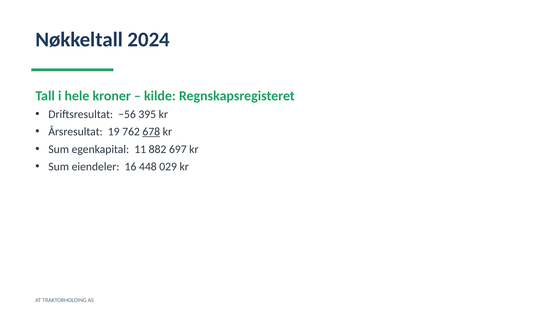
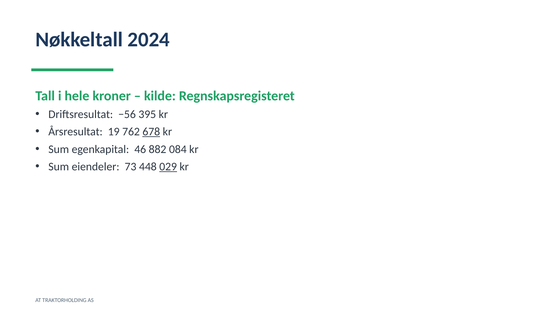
11: 11 -> 46 (140, 149)
697: 697 -> 084 (178, 149)
16: 16 -> 73 (131, 166)
029 underline: none -> present (168, 166)
